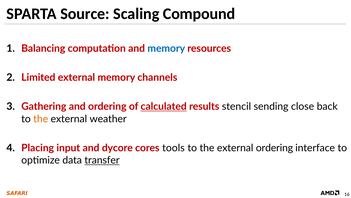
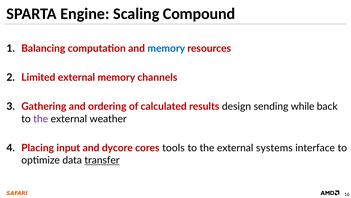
Source: Source -> Engine (85, 14)
calculated underline: present -> none (164, 106)
stencil: stencil -> design (236, 106)
close: close -> while (303, 106)
the colour: orange -> purple (41, 119)
external ordering: ordering -> systems (274, 148)
